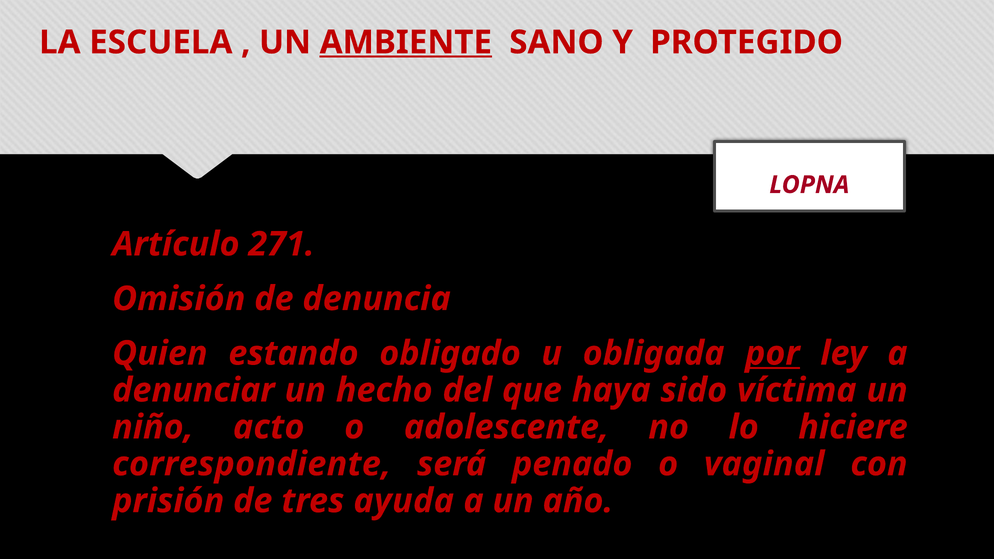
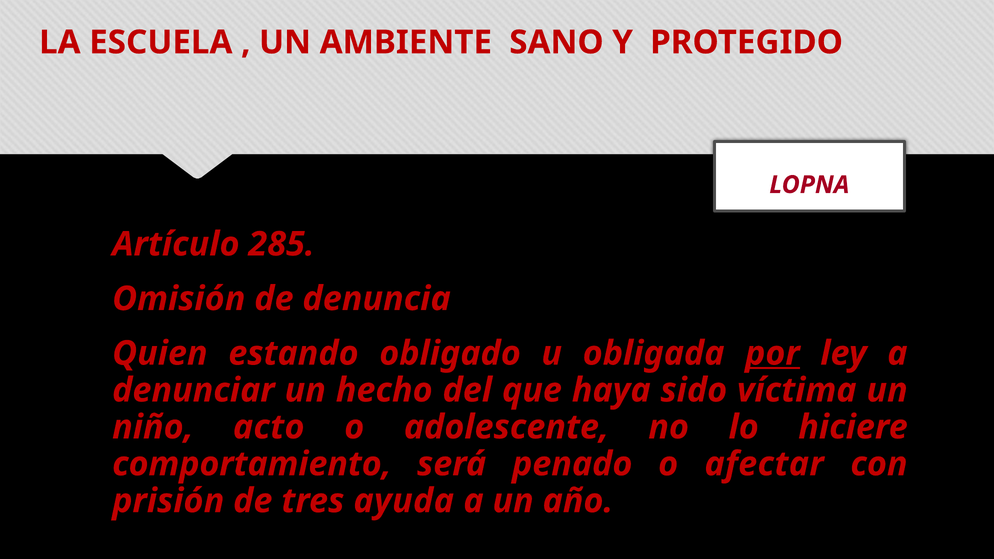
AMBIENTE underline: present -> none (406, 42)
271: 271 -> 285 (281, 244)
correspondiente: correspondiente -> comportamiento (252, 464)
vaginal: vaginal -> afectar (764, 464)
